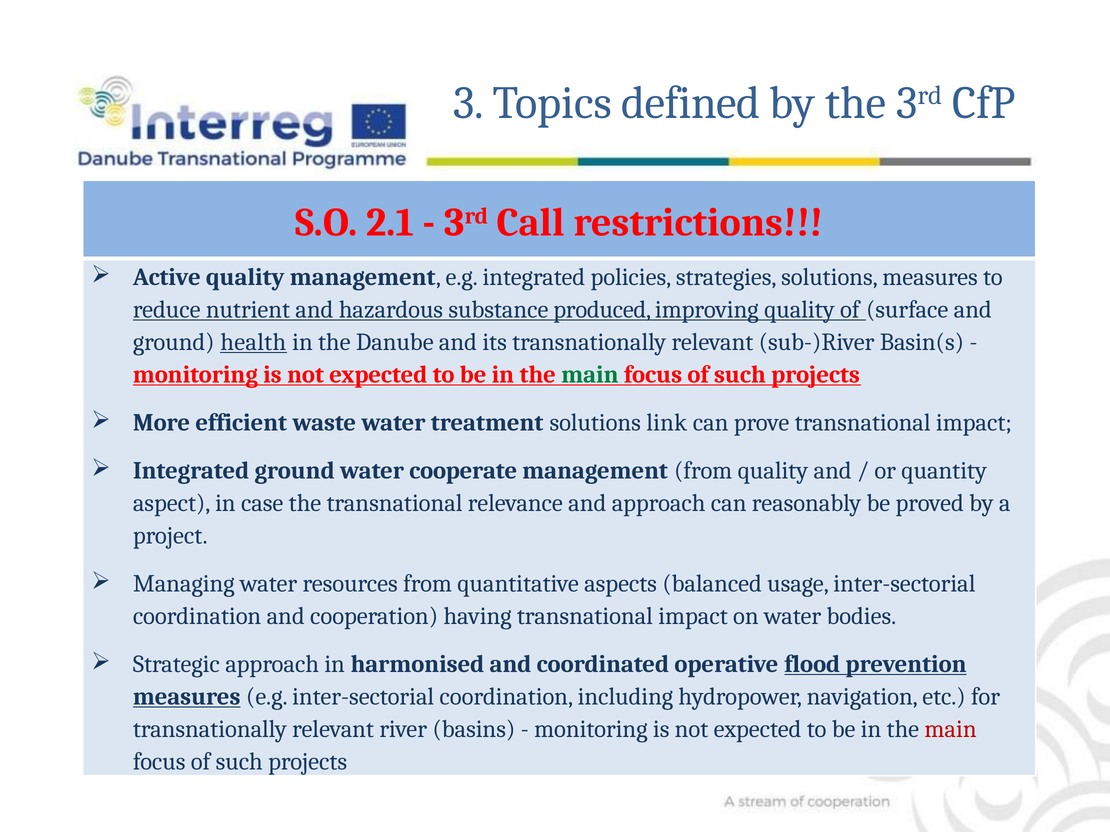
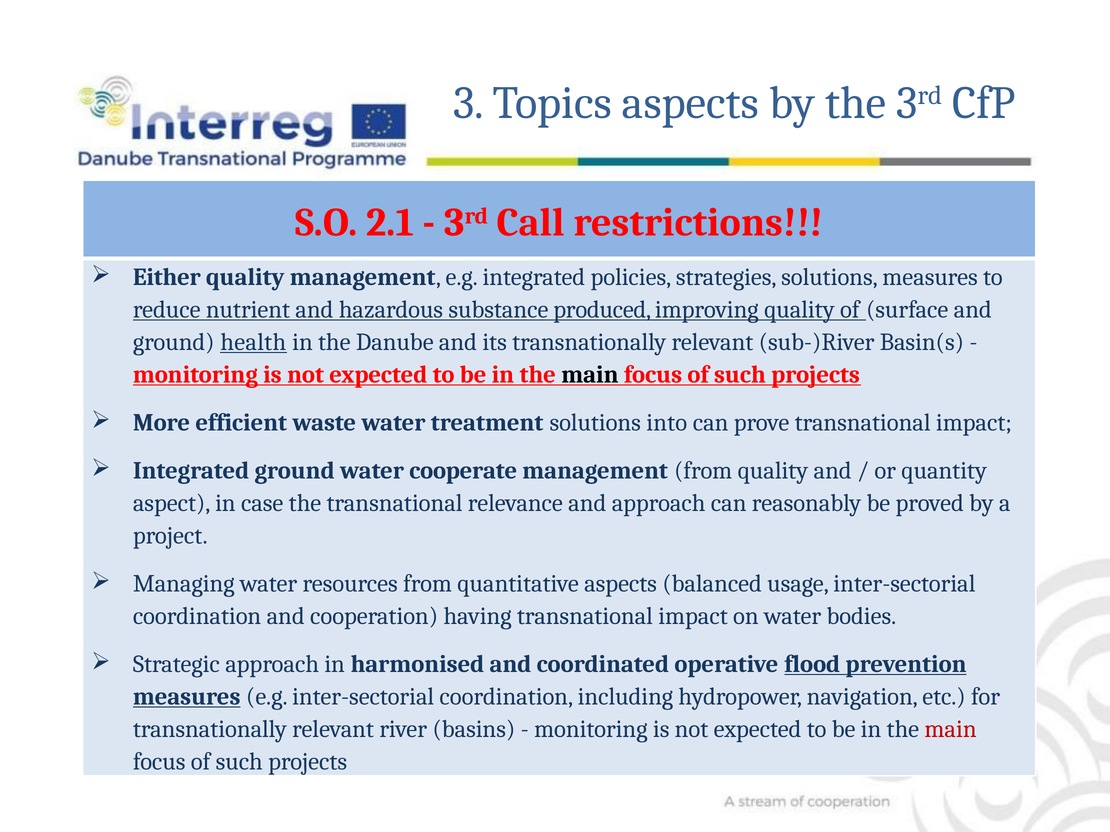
Topics defined: defined -> aspects (691, 103)
Active: Active -> Either (167, 277)
main colour: green -> black (590, 375)
link: link -> into (667, 423)
